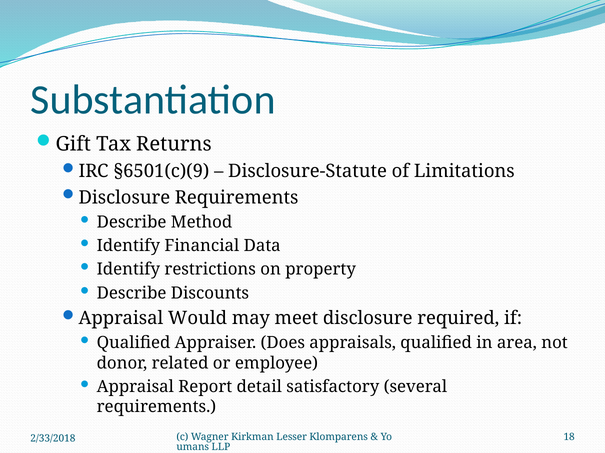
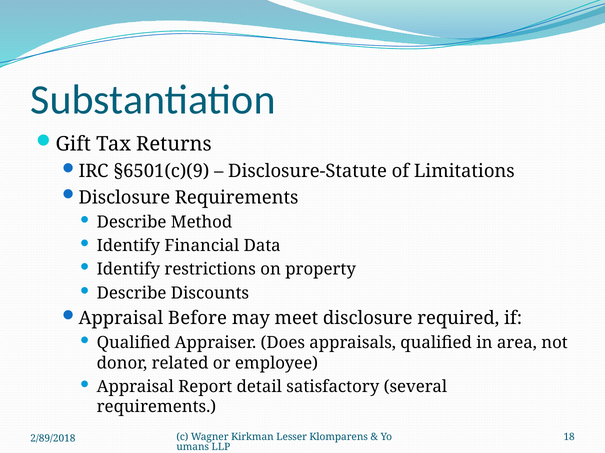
Would: Would -> Before (197, 319)
2/33/2018: 2/33/2018 -> 2/89/2018 (53, 439)
